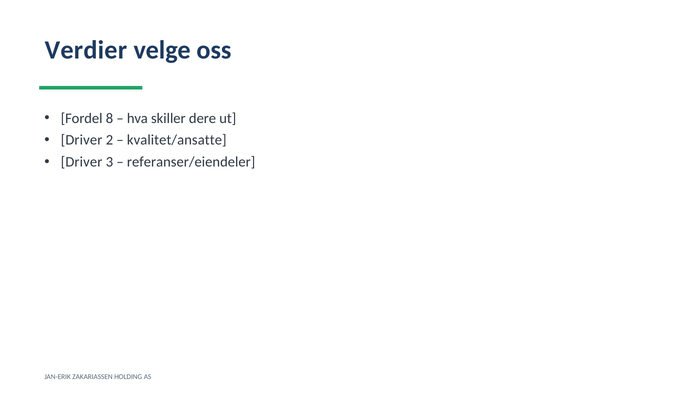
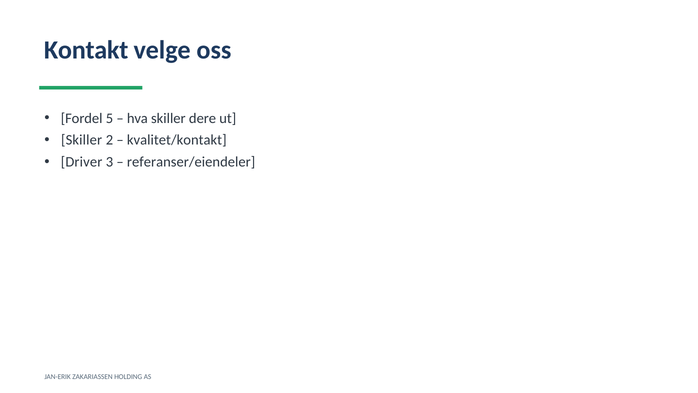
Verdier: Verdier -> Kontakt (86, 50)
8: 8 -> 5 (109, 118)
Driver: Driver -> Skiller (82, 140)
kvalitet/ansatte: kvalitet/ansatte -> kvalitet/kontakt (177, 140)
